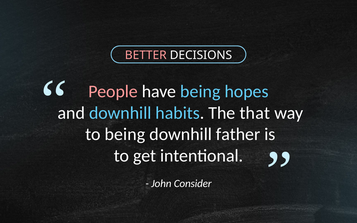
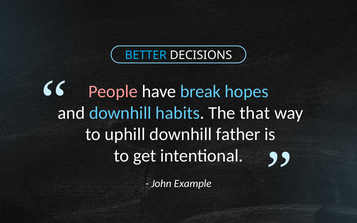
BETTER colour: pink -> light blue (146, 55)
have being: being -> break (200, 92)
to being: being -> uphill (125, 134)
Consider: Consider -> Example (193, 184)
